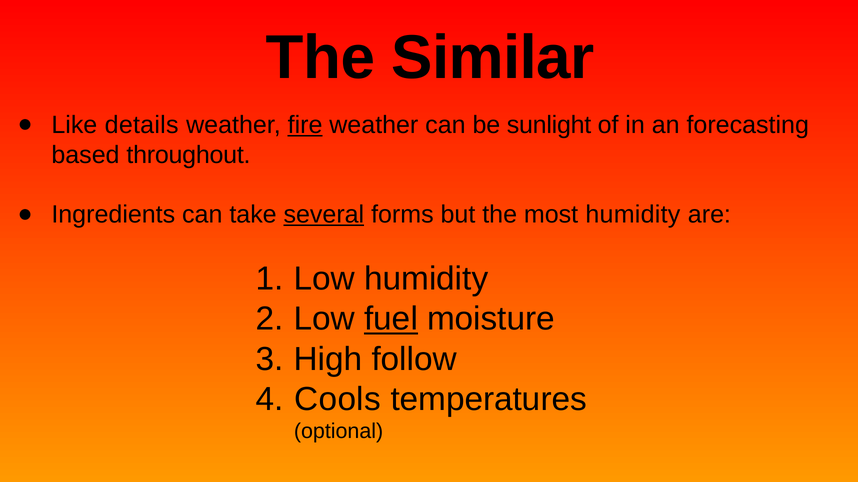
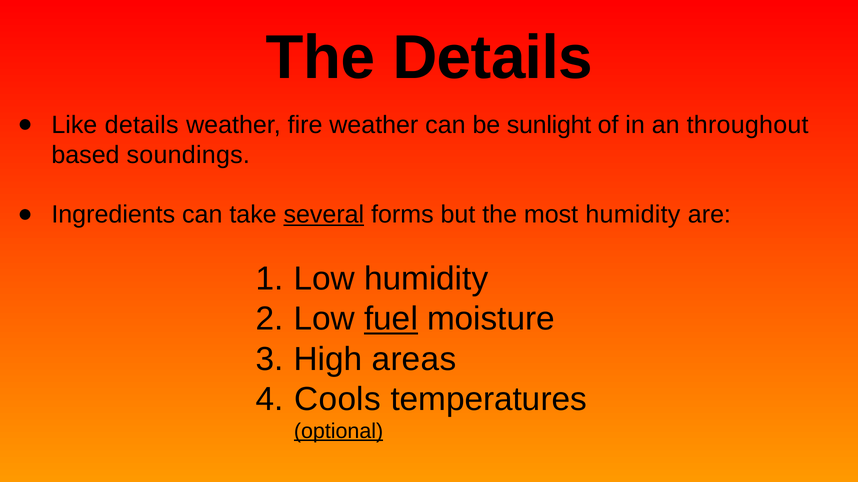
The Similar: Similar -> Details (493, 58)
fire underline: present -> none (305, 125)
forecasting: forecasting -> throughout (748, 125)
throughout: throughout -> soundings (188, 155)
follow: follow -> areas (414, 359)
optional underline: none -> present (339, 432)
